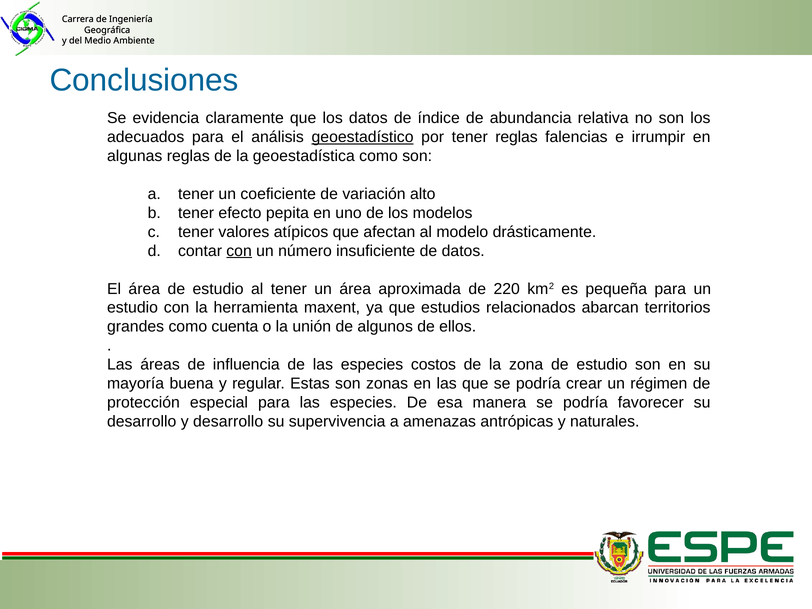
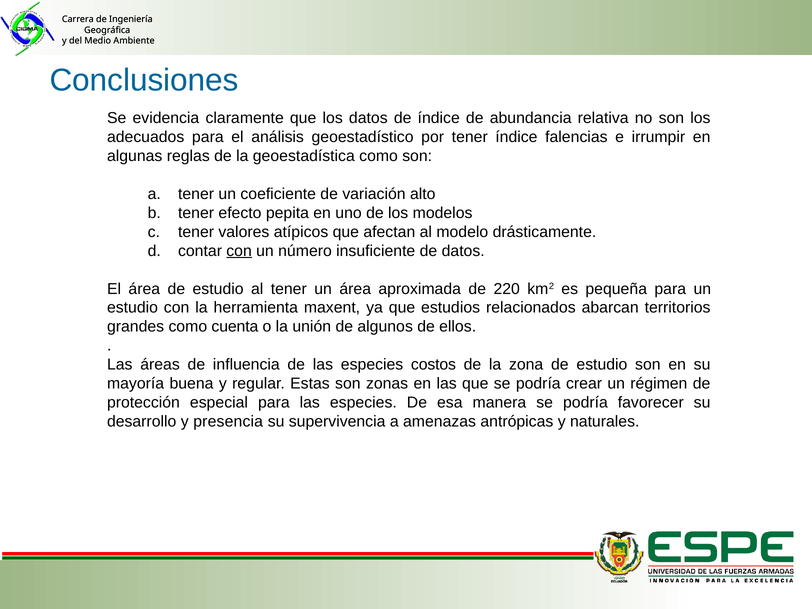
geoestadístico underline: present -> none (363, 137)
tener reglas: reglas -> índice (516, 137)
y desarrollo: desarrollo -> presencia (228, 422)
